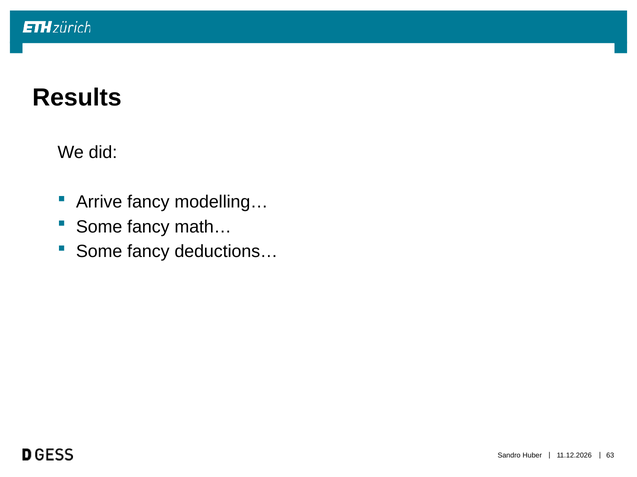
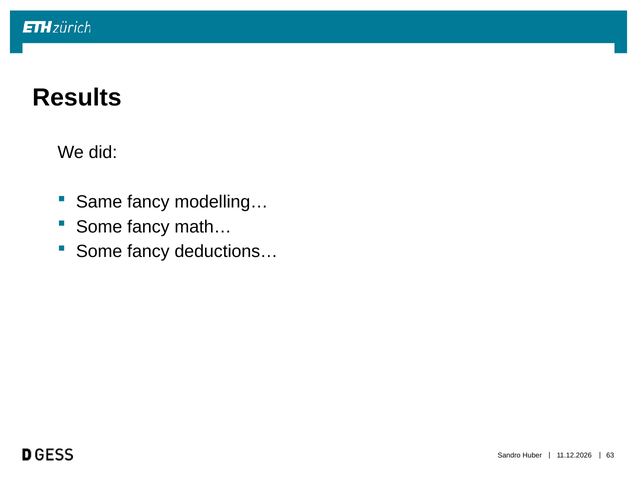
Arrive: Arrive -> Same (99, 202)
